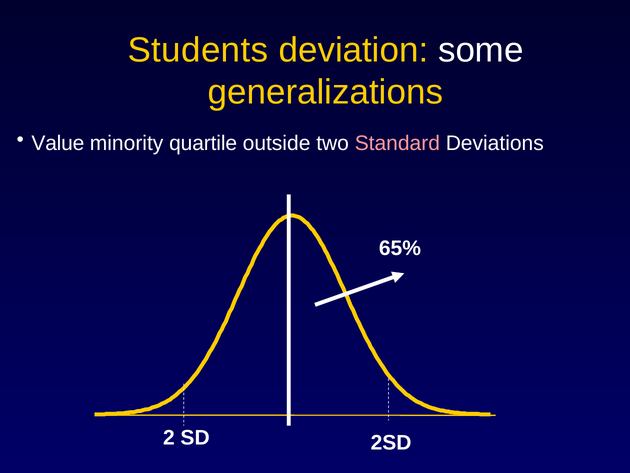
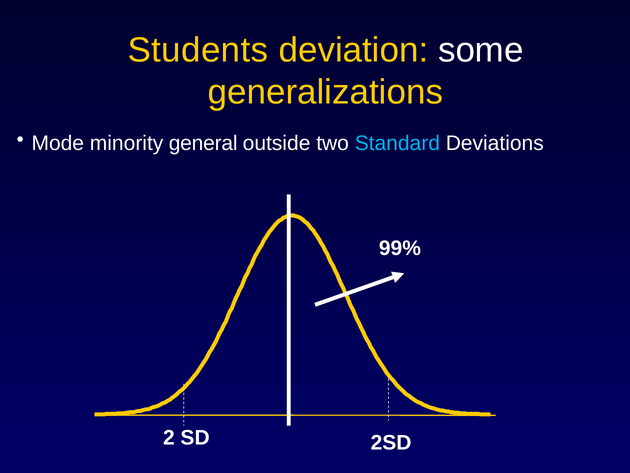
Value: Value -> Mode (58, 143)
quartile: quartile -> general (203, 143)
Standard colour: pink -> light blue (397, 143)
65%: 65% -> 99% (400, 248)
